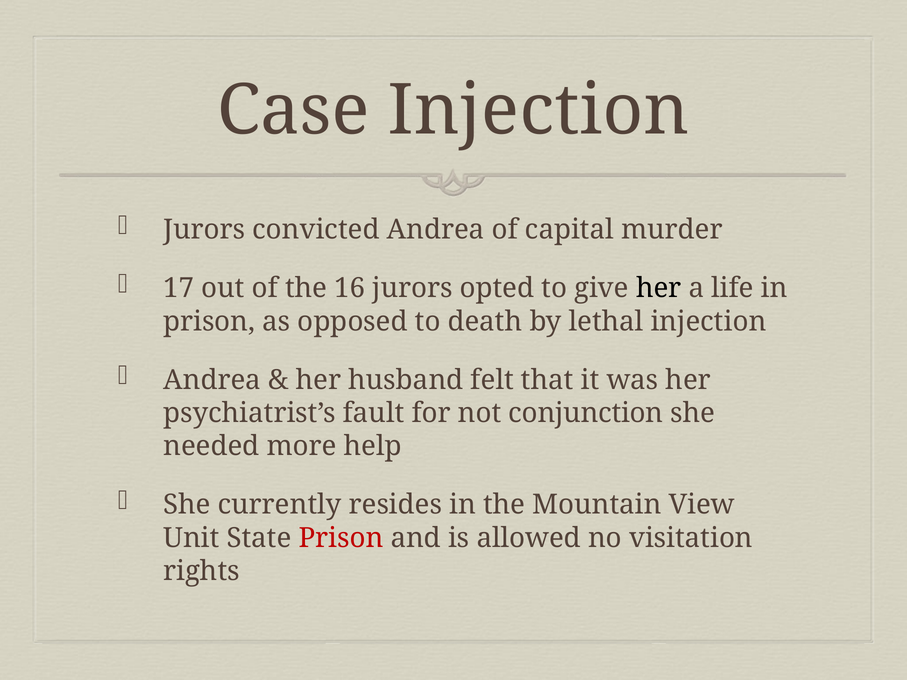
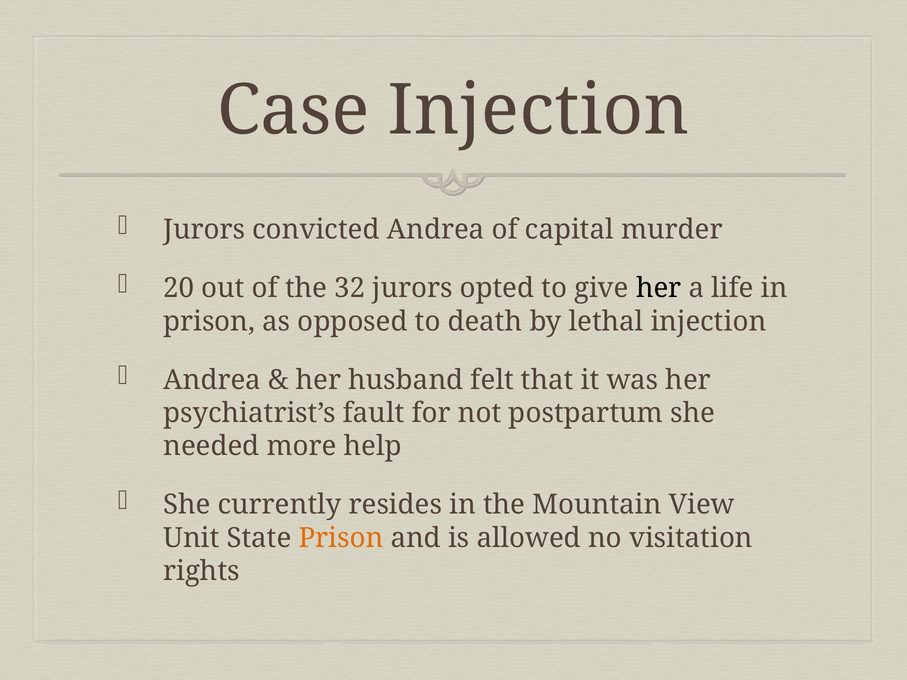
17: 17 -> 20 (179, 288)
16: 16 -> 32 (350, 288)
conjunction: conjunction -> postpartum (586, 413)
Prison colour: red -> orange (341, 538)
